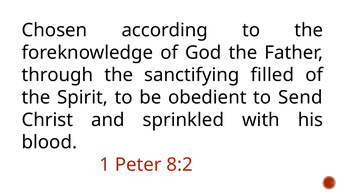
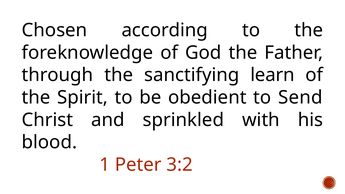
filled: filled -> learn (273, 75)
8:2: 8:2 -> 3:2 (180, 165)
